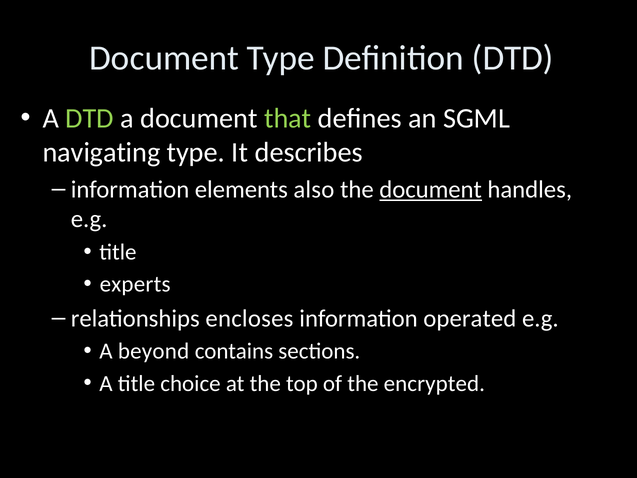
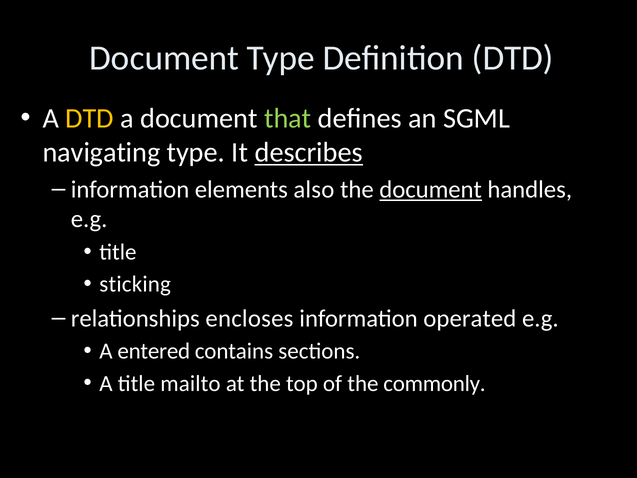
DTD colour: light green -> yellow (90, 119)
describes underline: none -> present (309, 153)
experts: experts -> sticking (135, 284)
beyond: beyond -> entered (154, 351)
choice: choice -> mailto (190, 383)
encrypted: encrypted -> commonly (434, 383)
